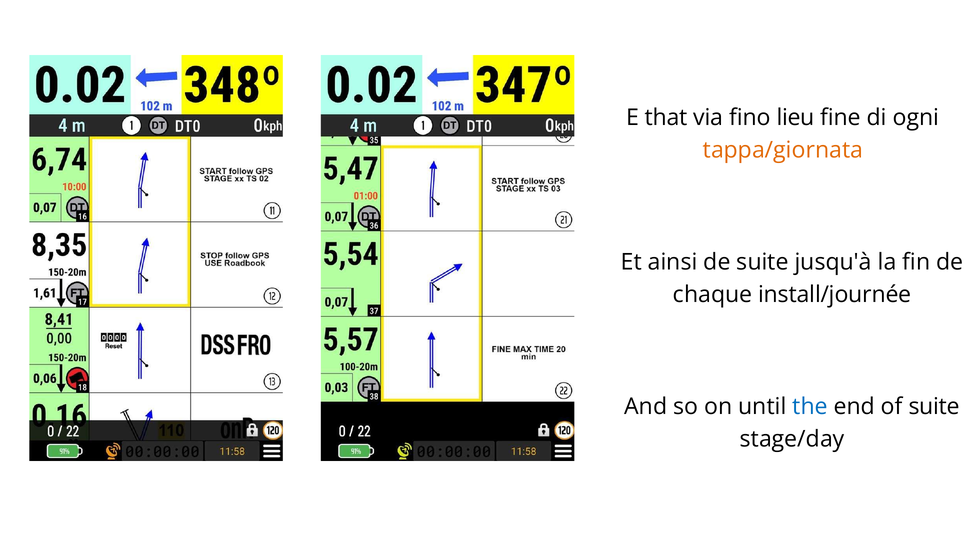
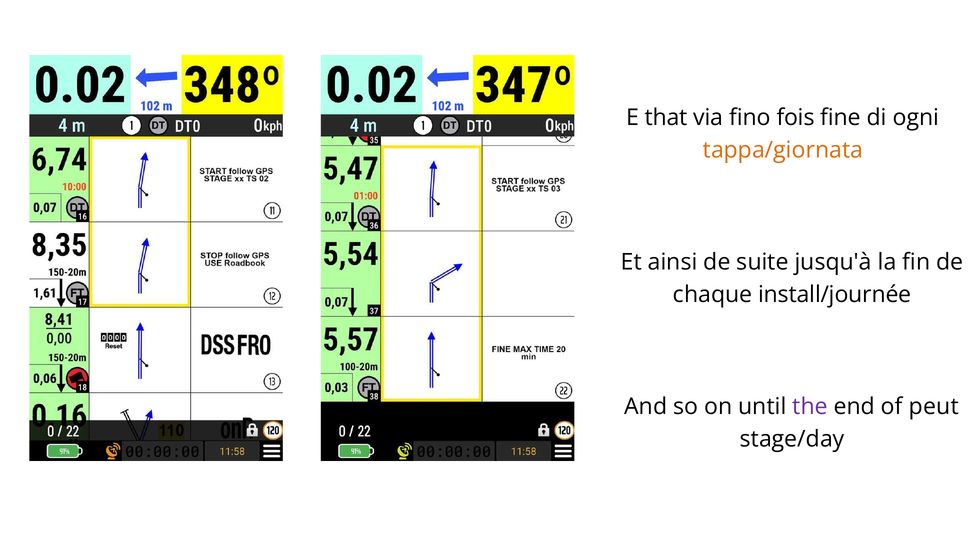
lieu: lieu -> fois (796, 118)
the colour: blue -> purple (810, 407)
of suite: suite -> peut (934, 407)
